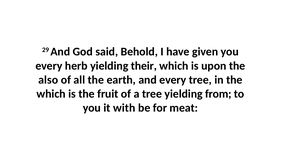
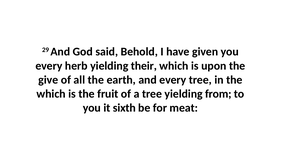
also: also -> give (48, 80)
with: with -> sixth (124, 108)
